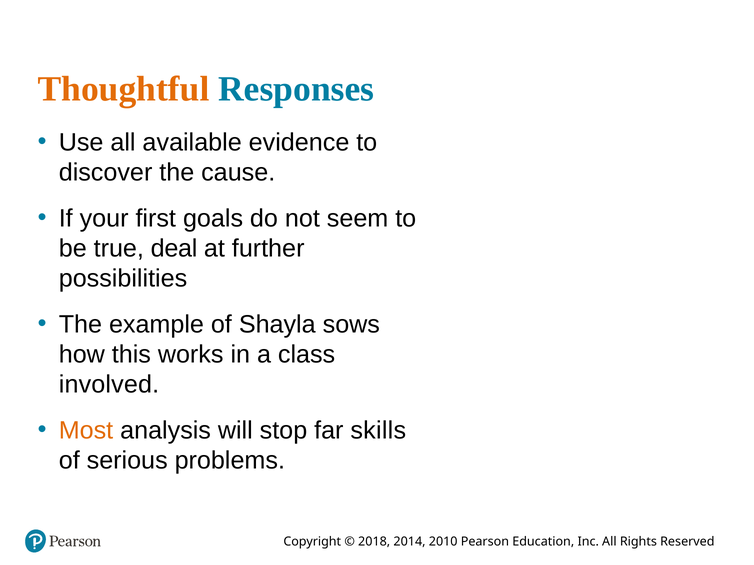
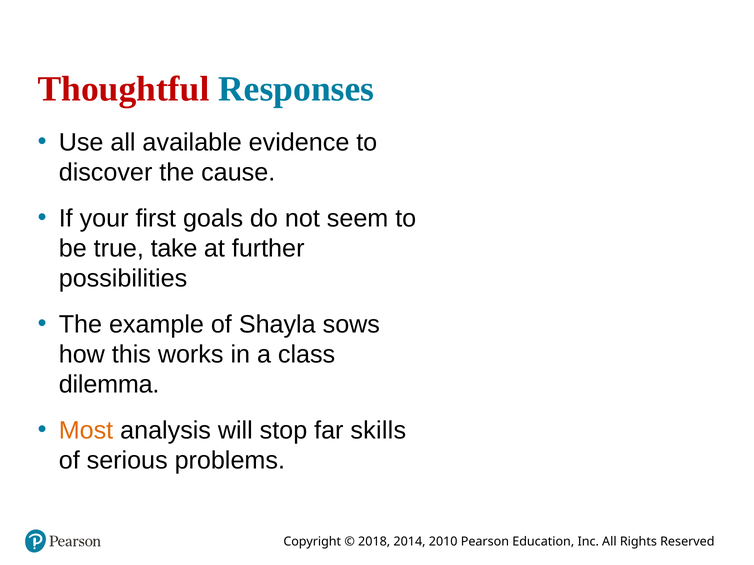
Thoughtful colour: orange -> red (124, 89)
deal: deal -> take (174, 249)
involved: involved -> dilemma (109, 385)
